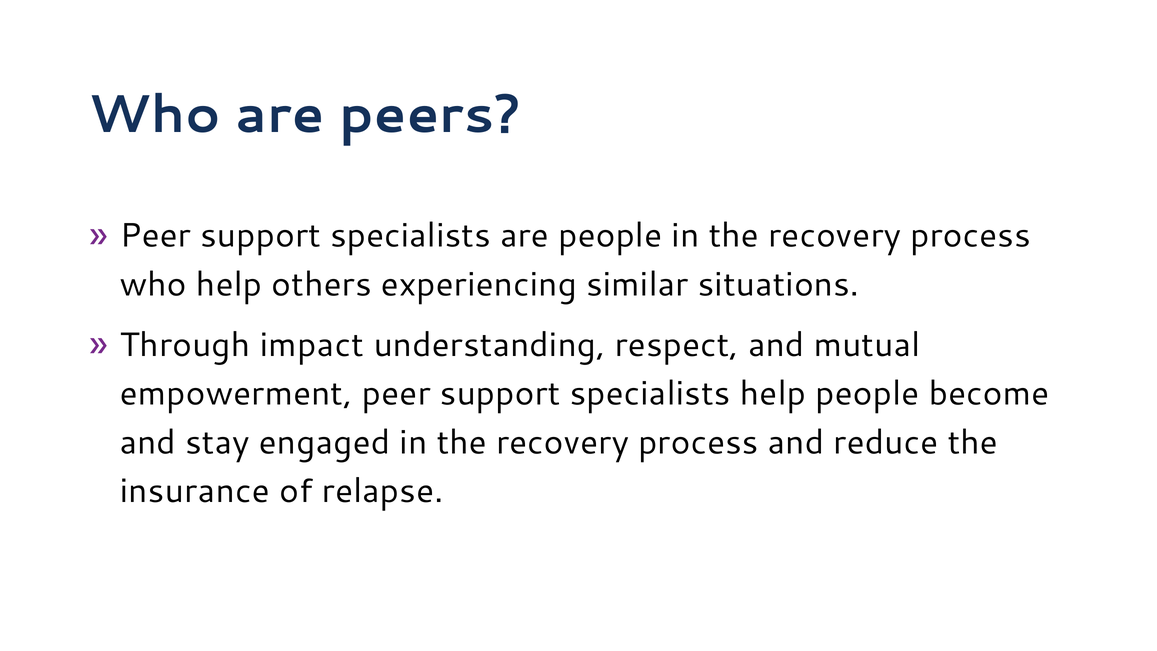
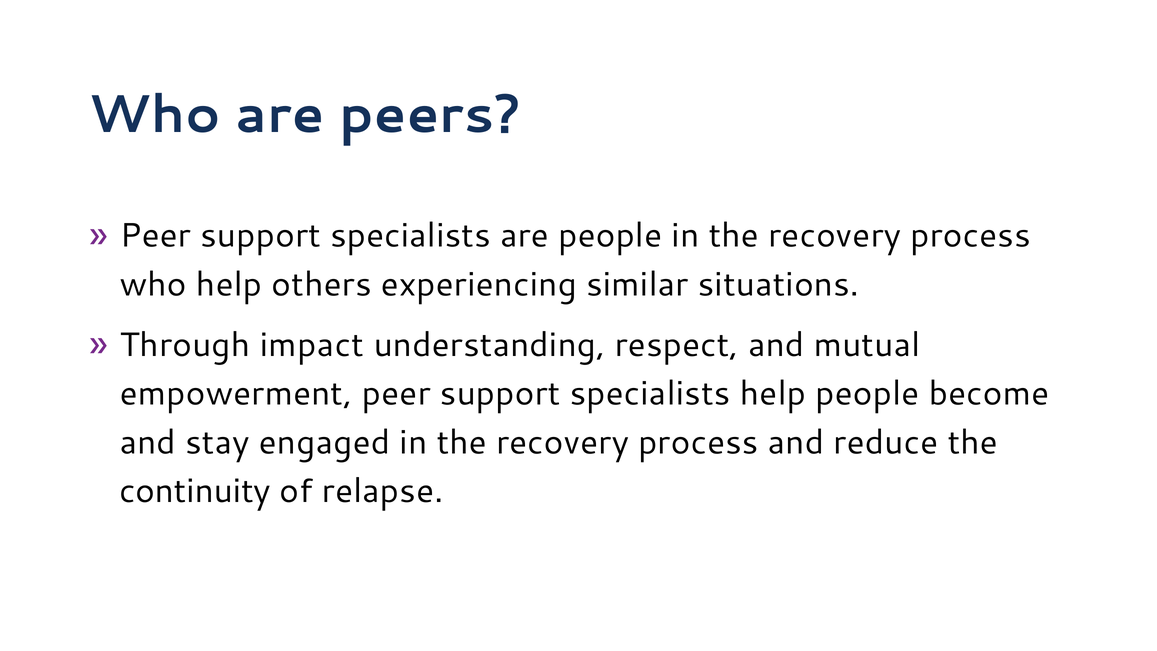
insurance: insurance -> continuity (195, 491)
